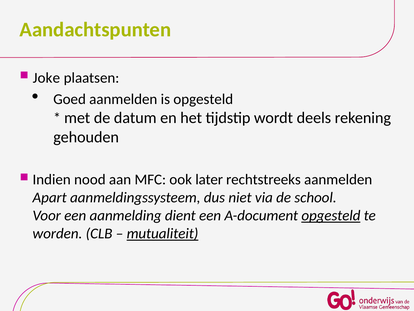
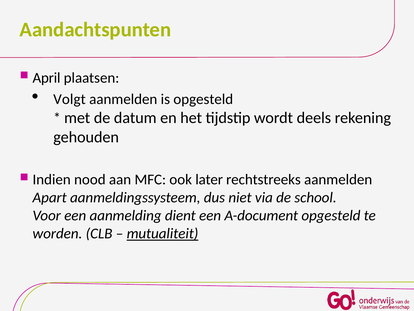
Joke: Joke -> April (47, 78)
Goed: Goed -> Volgt (69, 99)
opgesteld underline: present -> none (331, 215)
